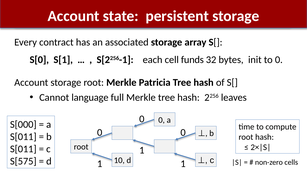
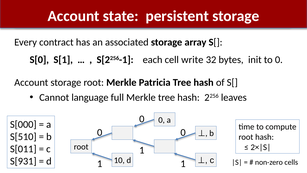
funds: funds -> write (192, 60)
S[011: S[011 -> S[510 (23, 136)
S[575: S[575 -> S[931 (23, 161)
